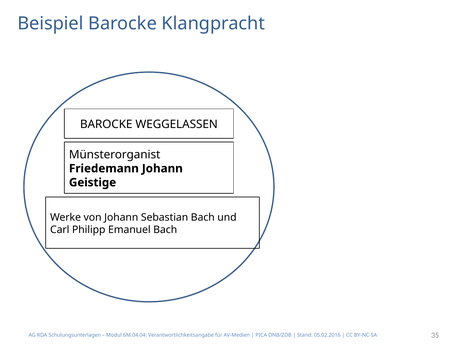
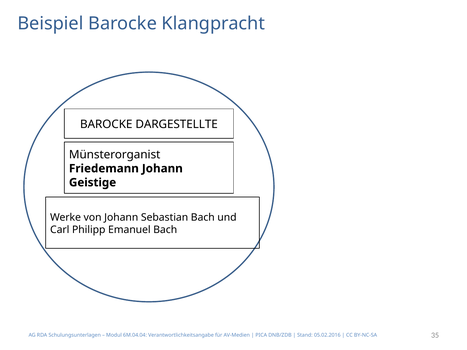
WEGGELASSEN: WEGGELASSEN -> DARGESTELLTE (177, 124)
